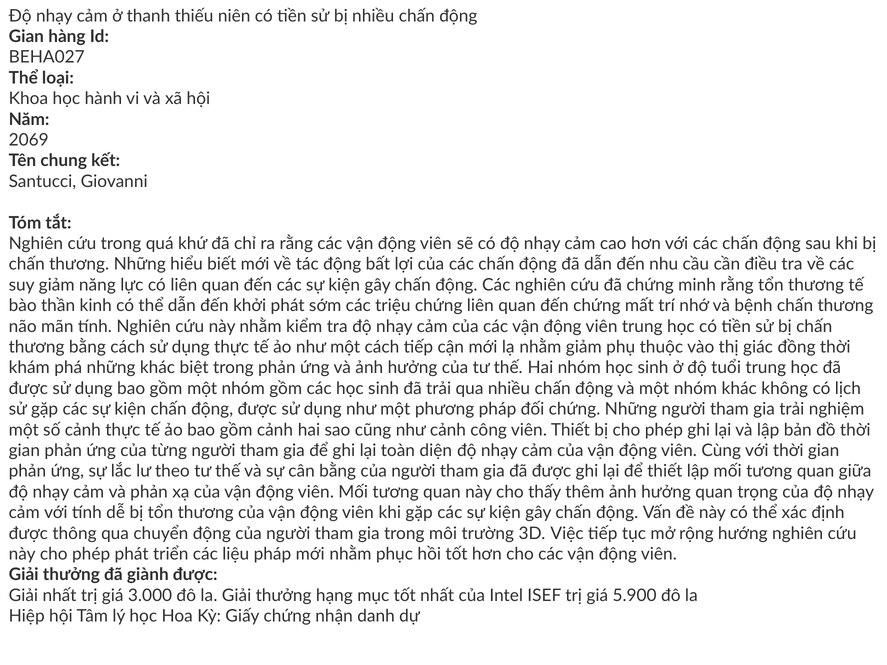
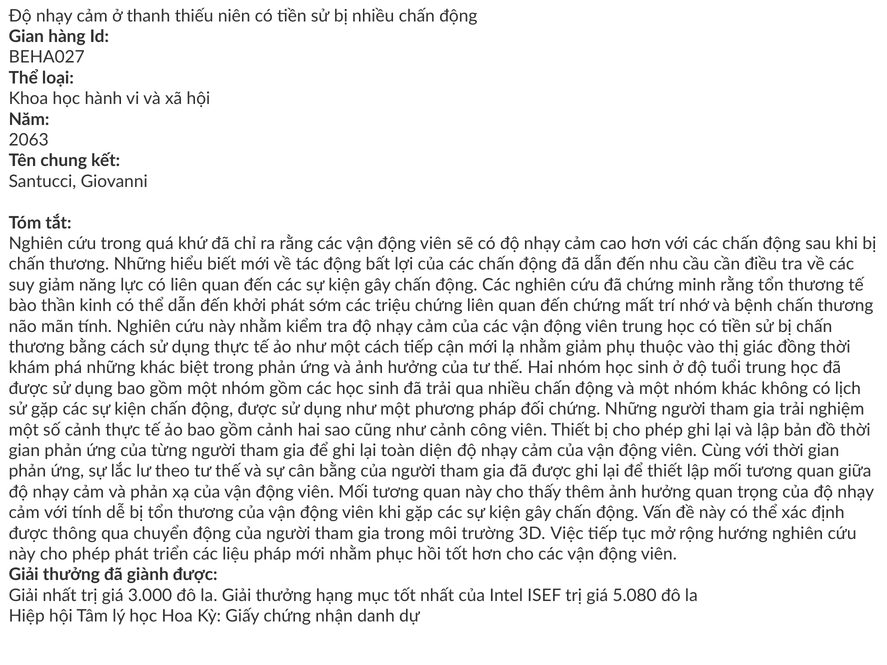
2069: 2069 -> 2063 (29, 140)
5.900: 5.900 -> 5.080 (635, 596)
